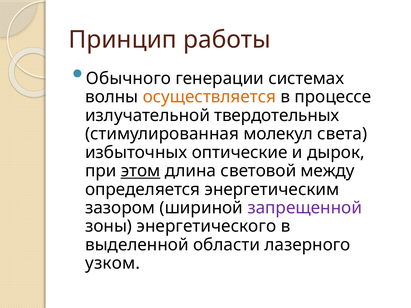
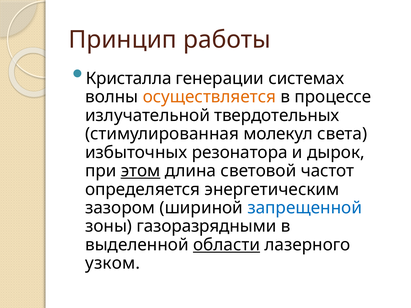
Обычного: Обычного -> Кристалла (129, 79)
оптические: оптические -> резонатора (240, 153)
между: между -> частот (328, 171)
запрещенной colour: purple -> blue (305, 208)
энергетического: энергетического -> газоразрядными (206, 227)
области underline: none -> present (227, 245)
